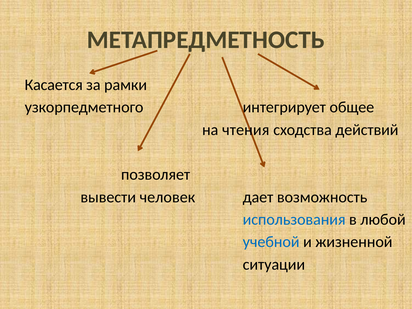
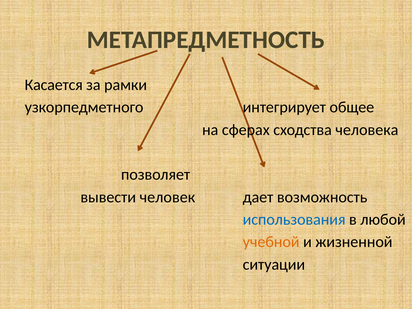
чтения: чтения -> сферах (246, 130)
действий: действий -> человека (367, 130)
учебной colour: blue -> orange (271, 242)
